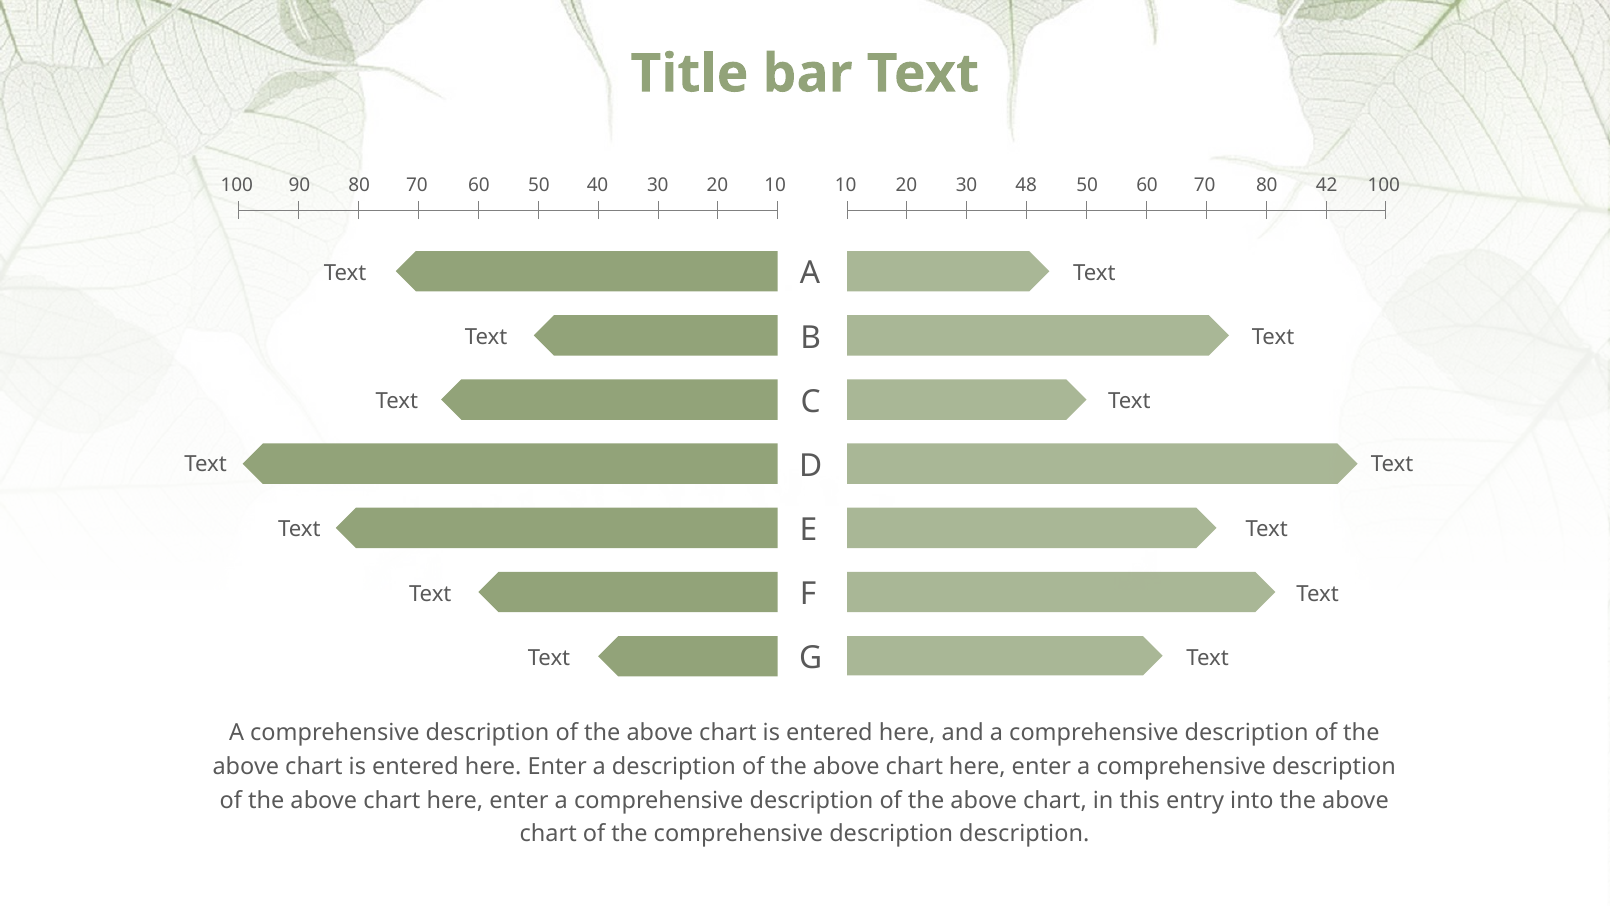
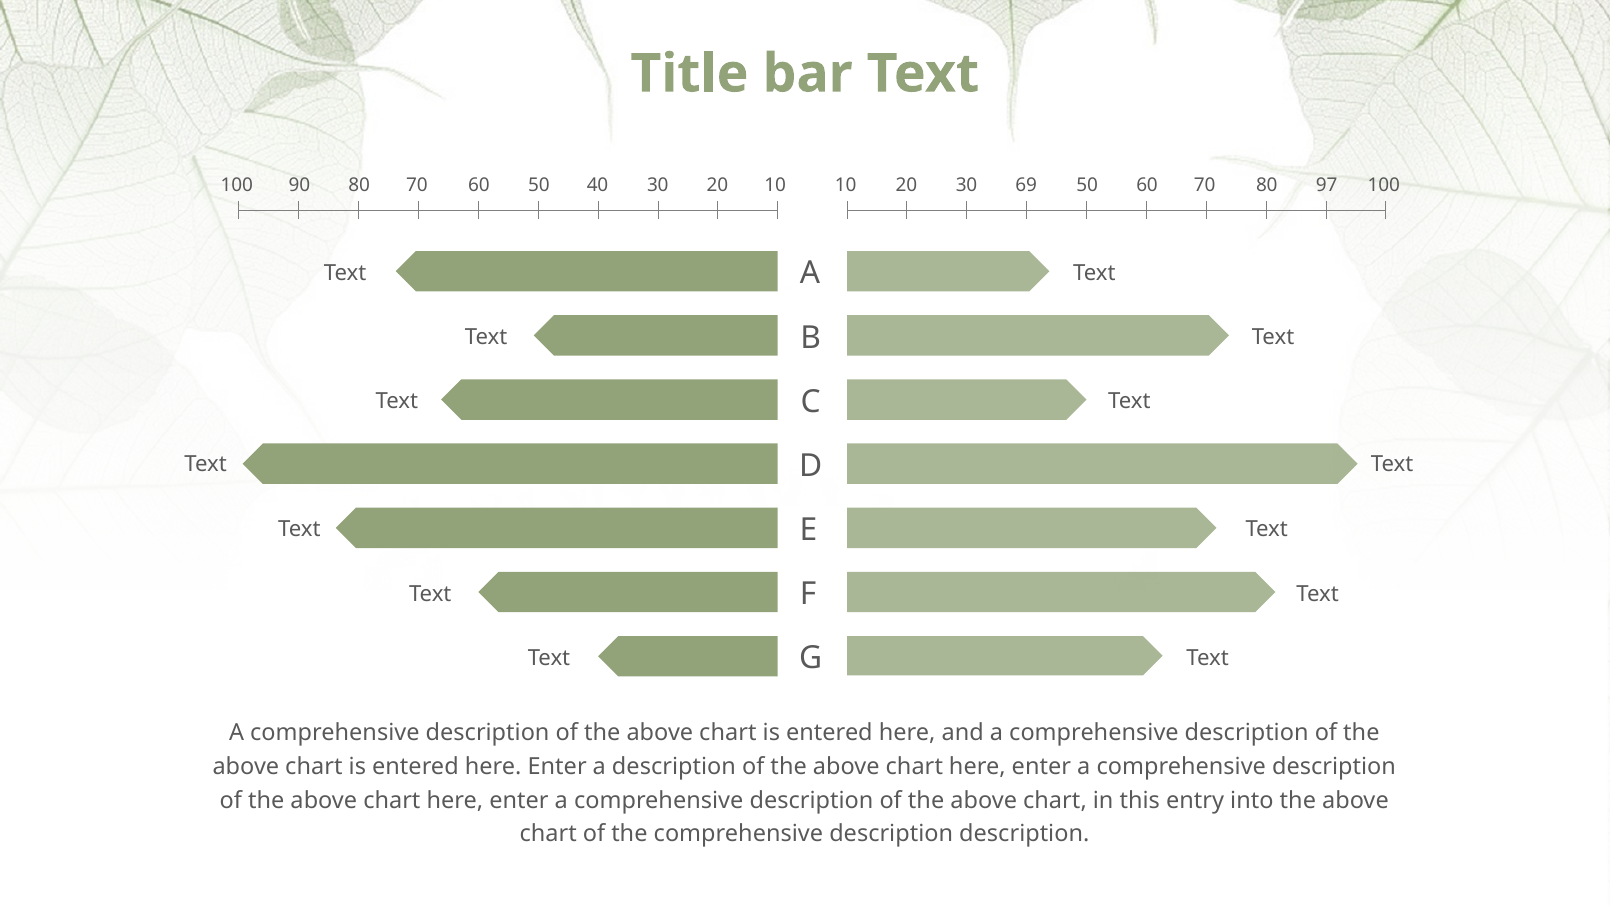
48: 48 -> 69 (1026, 185)
42: 42 -> 97 (1327, 185)
